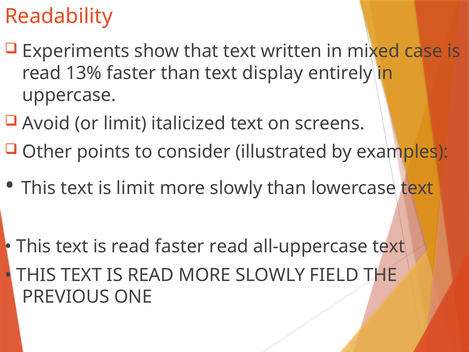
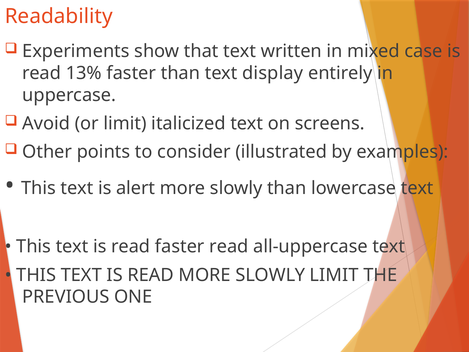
is limit: limit -> alert (136, 188)
SLOWLY FIELD: FIELD -> LIMIT (334, 275)
